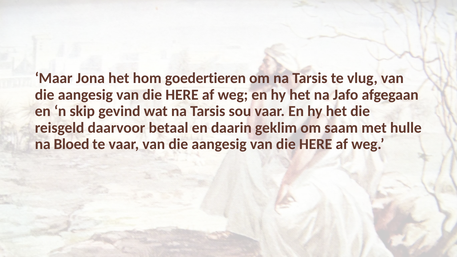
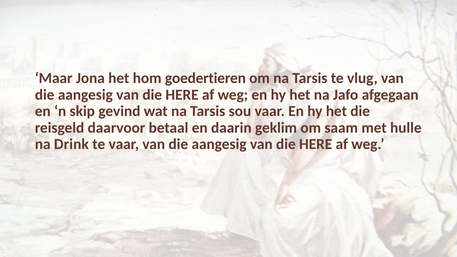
Bloed: Bloed -> Drink (71, 144)
